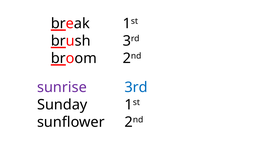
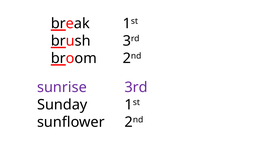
3rd colour: blue -> purple (136, 87)
